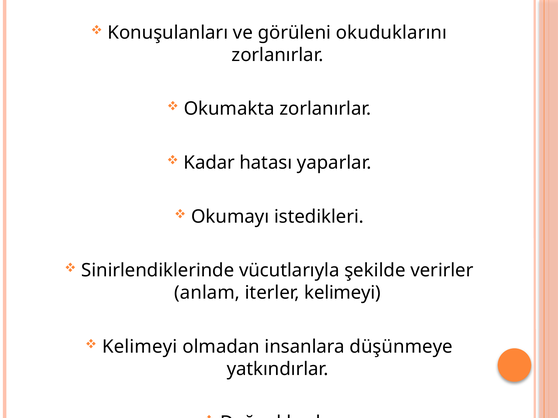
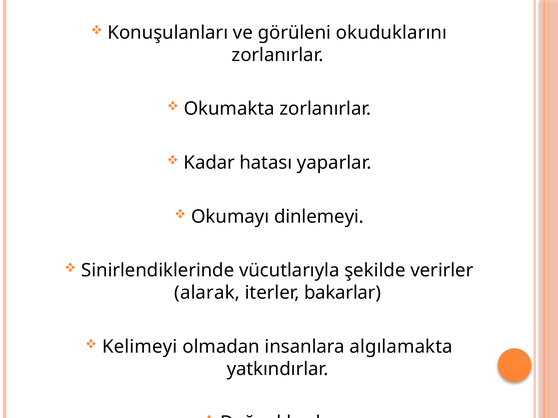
istedikleri: istedikleri -> dinlemeyi (319, 217)
anlam: anlam -> alarak (207, 293)
iterler kelimeyi: kelimeyi -> bakarlar (343, 293)
düşünmeye: düşünmeye -> algılamakta (401, 347)
